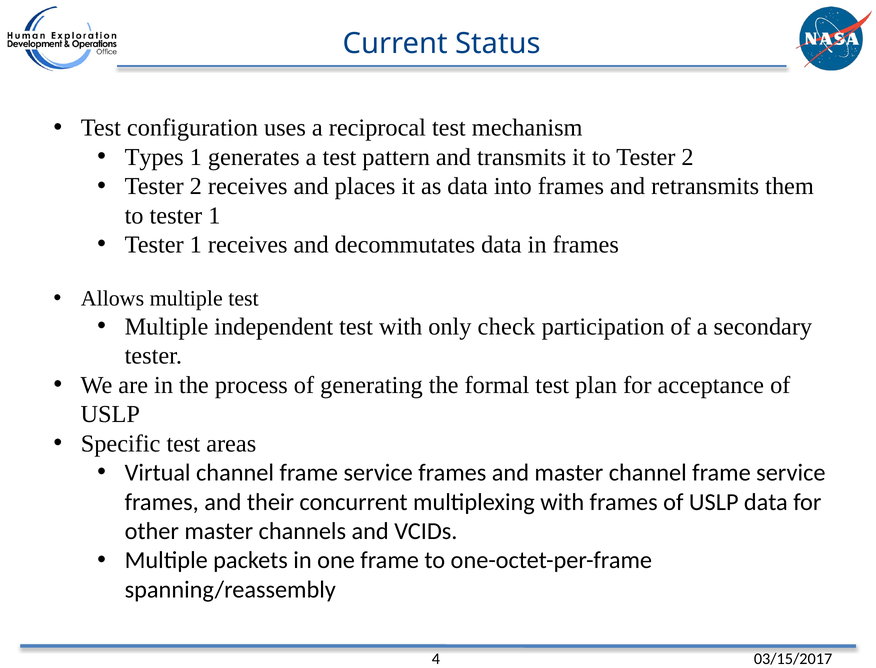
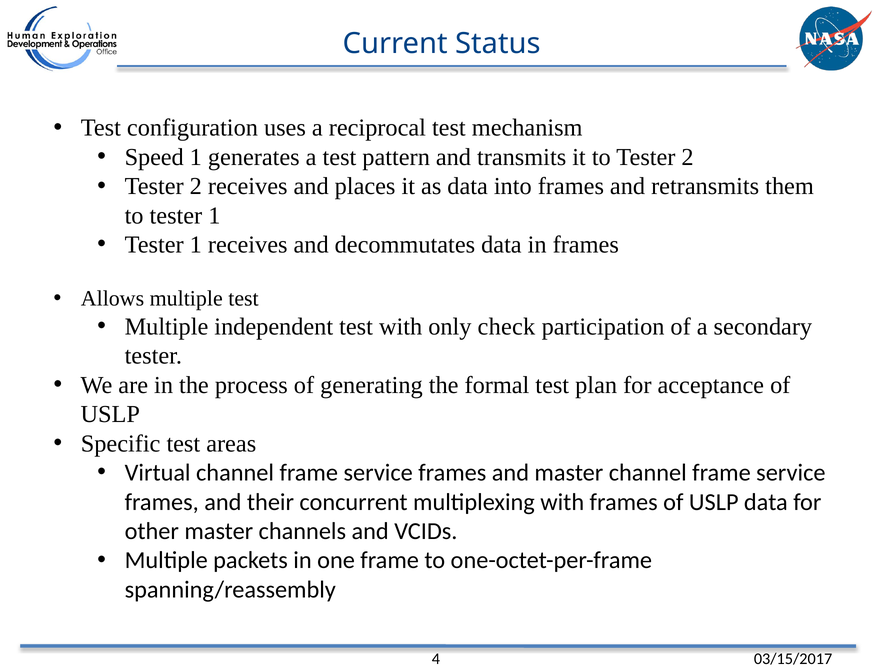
Types: Types -> Speed (154, 157)
